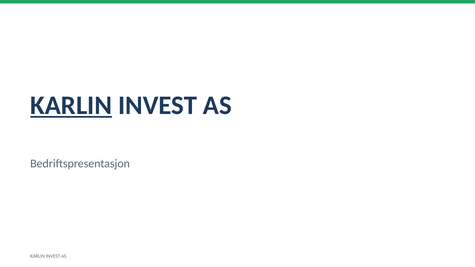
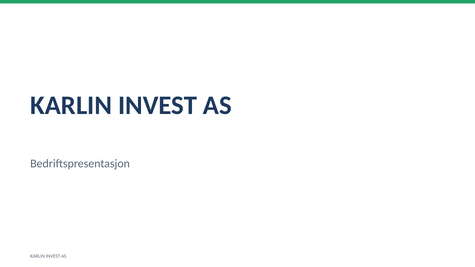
KARLIN underline: present -> none (71, 105)
